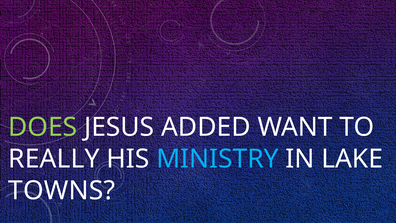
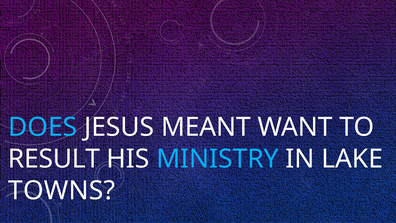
DOES colour: light green -> light blue (43, 127)
ADDED: ADDED -> MEANT (206, 127)
REALLY: REALLY -> RESULT (54, 159)
